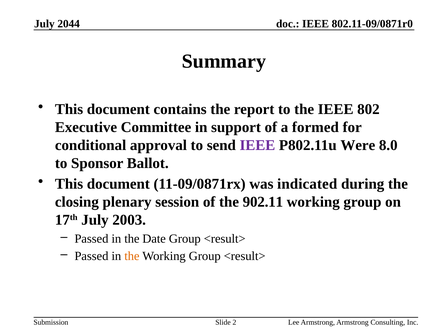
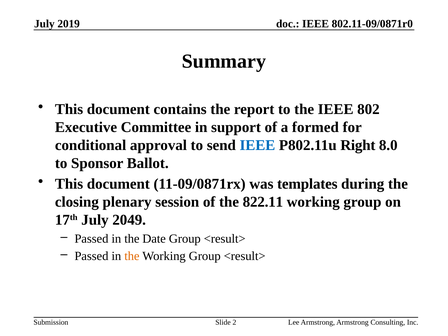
2044: 2044 -> 2019 (69, 24)
IEEE colour: purple -> blue (257, 145)
Were: Were -> Right (358, 145)
indicated: indicated -> templates (307, 184)
902.11: 902.11 -> 822.11 (263, 202)
2003: 2003 -> 2049 (129, 220)
